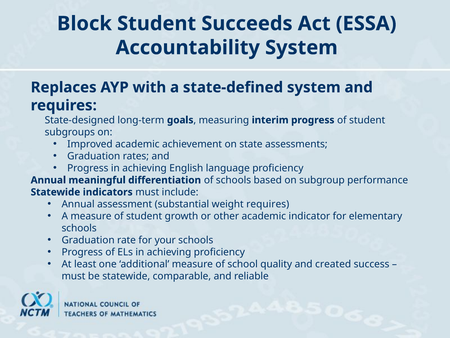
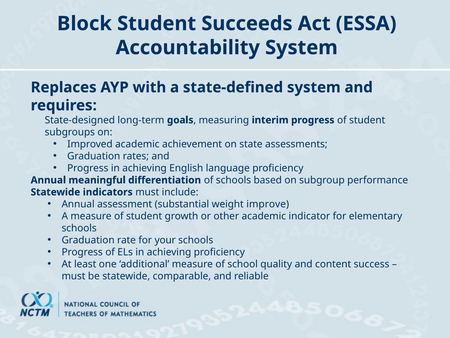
weight requires: requires -> improve (268, 204)
created: created -> content (333, 264)
